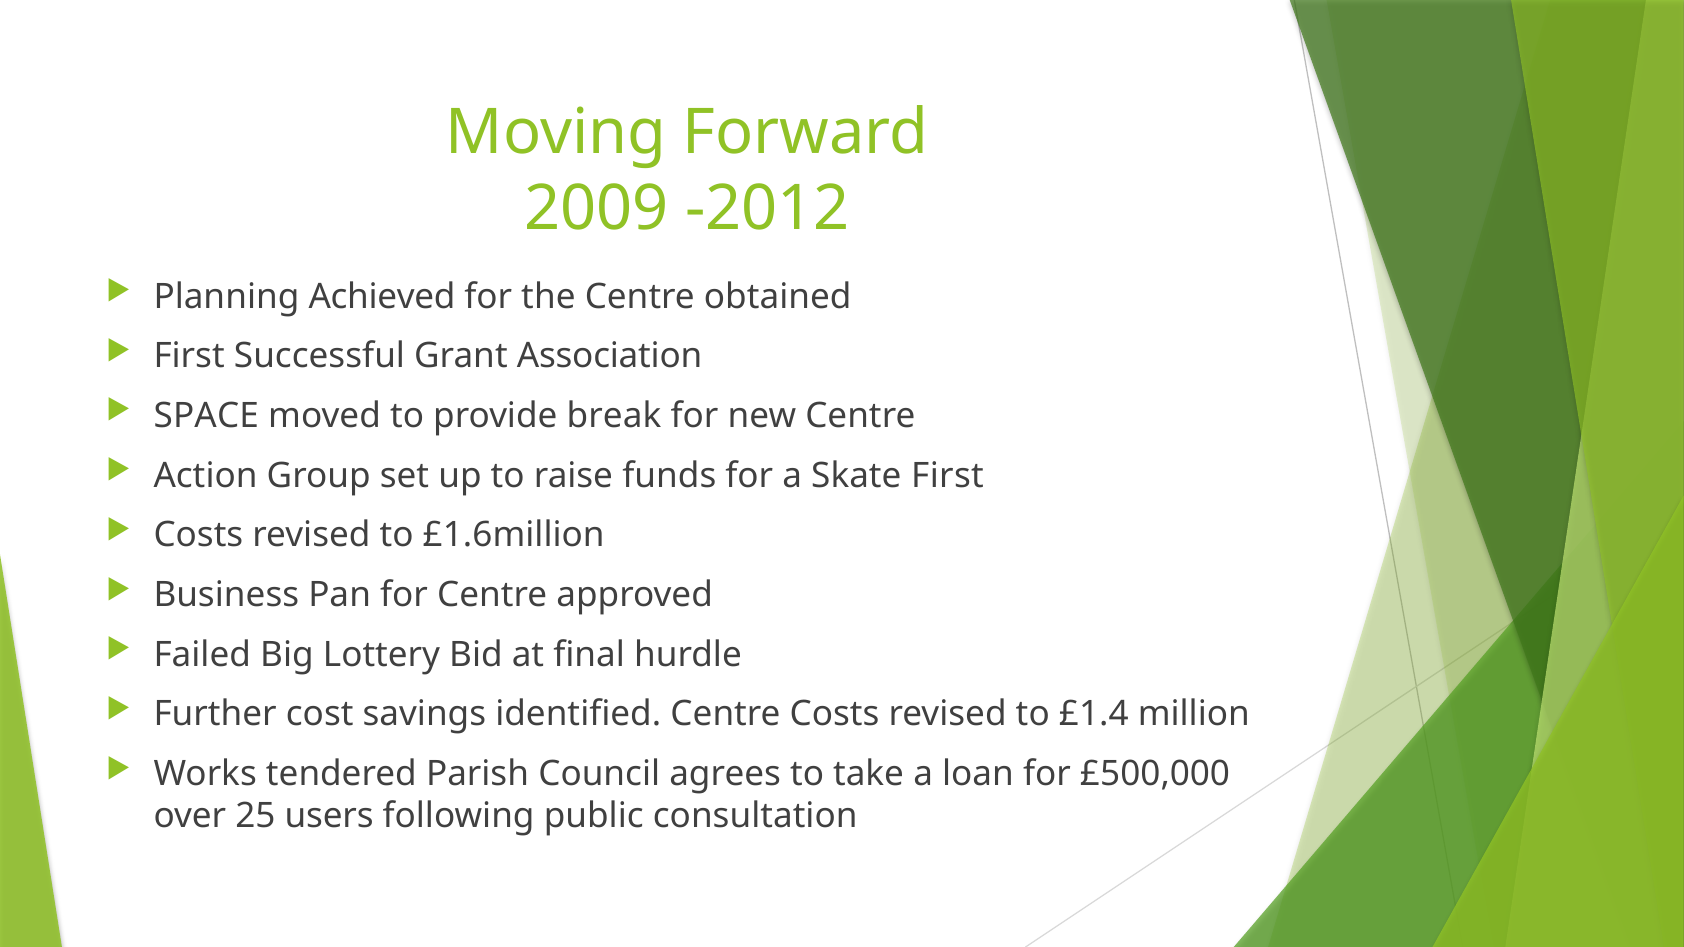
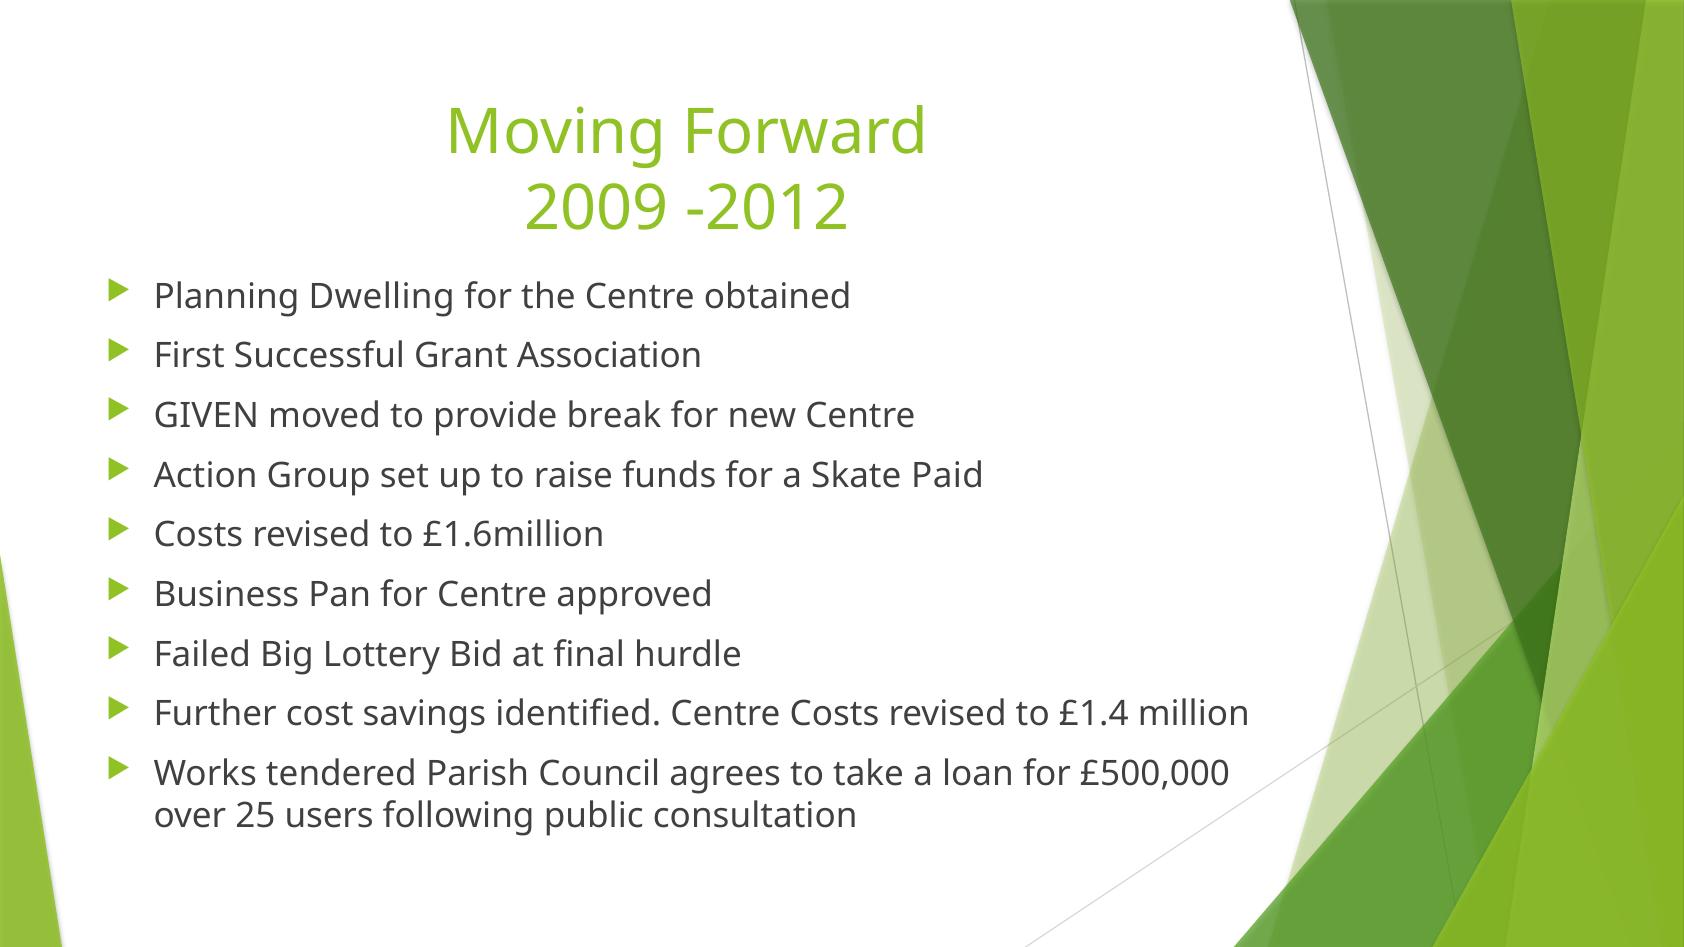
Achieved: Achieved -> Dwelling (382, 297)
SPACE: SPACE -> GIVEN (206, 416)
Skate First: First -> Paid (948, 476)
